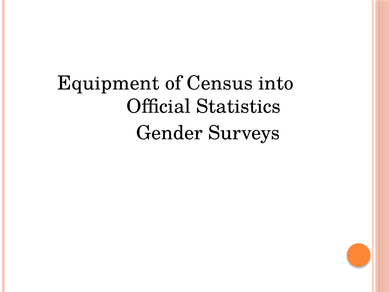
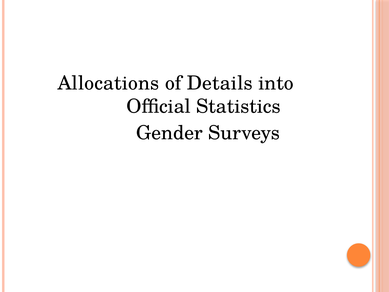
Equipment: Equipment -> Allocations (108, 83)
Census: Census -> Details (220, 83)
